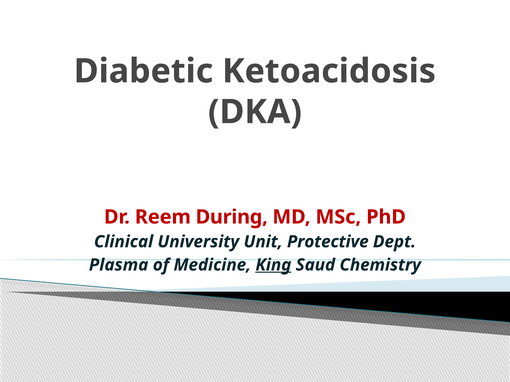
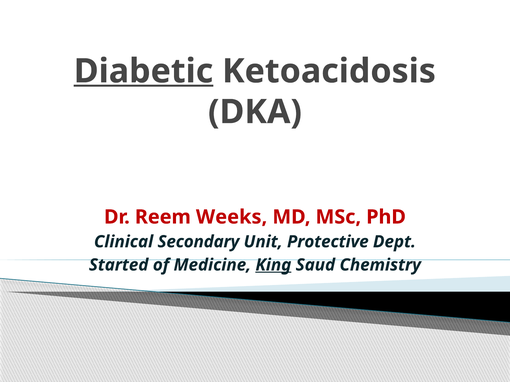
Diabetic underline: none -> present (144, 71)
During: During -> Weeks (232, 217)
University: University -> Secondary (198, 242)
Plasma: Plasma -> Started (119, 265)
